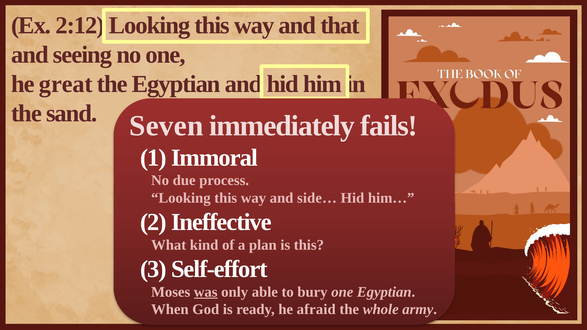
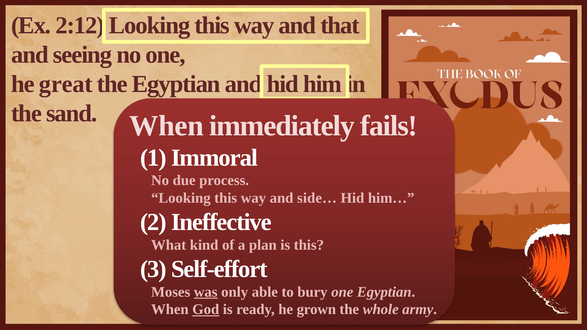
sand Seven: Seven -> When (166, 126)
God underline: none -> present (206, 310)
afraid: afraid -> grown (316, 310)
